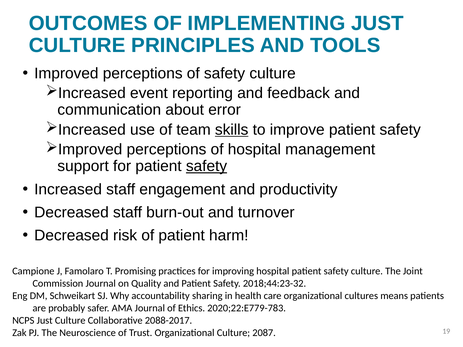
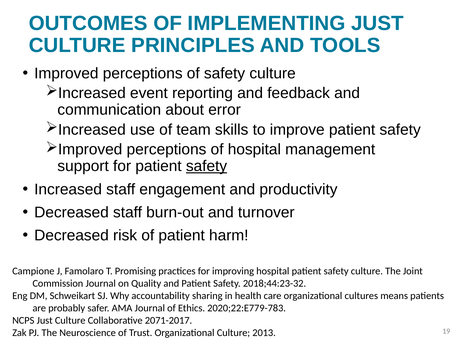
skills underline: present -> none (232, 130)
2088-2017: 2088-2017 -> 2071-2017 (169, 321)
2087: 2087 -> 2013 (264, 333)
